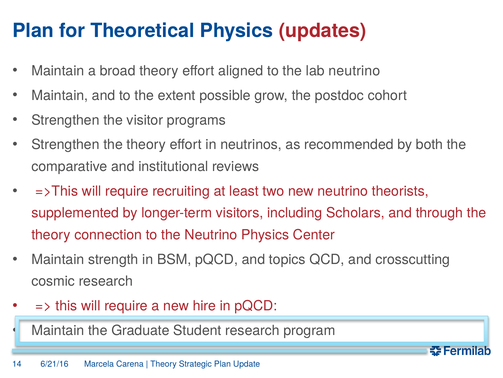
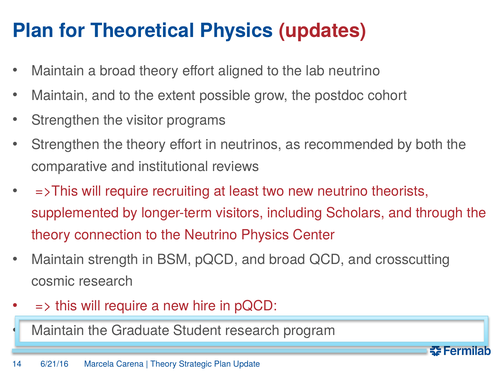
and topics: topics -> broad (287, 259)
